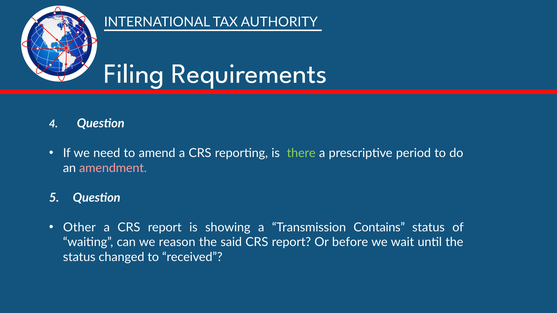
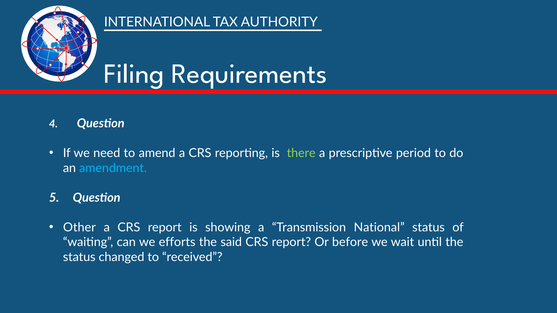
amendment colour: pink -> light blue (113, 168)
Contains: Contains -> National (379, 228)
reason: reason -> efforts (177, 242)
